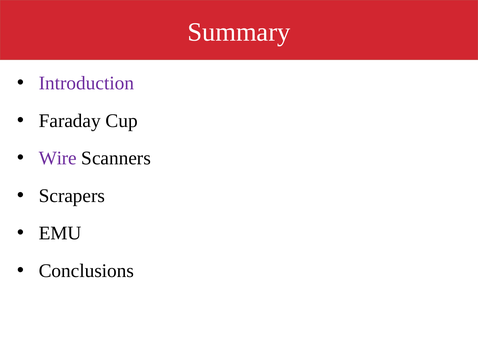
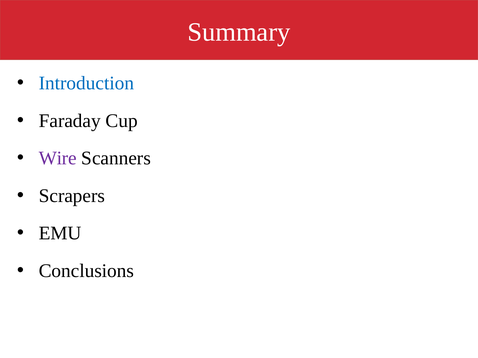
Introduction colour: purple -> blue (86, 83)
